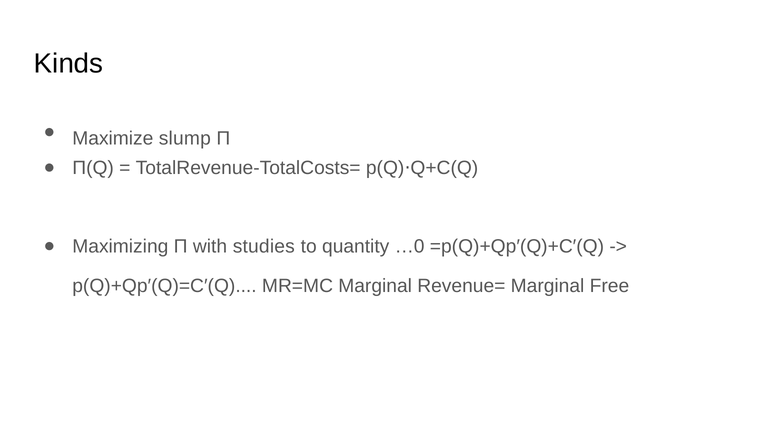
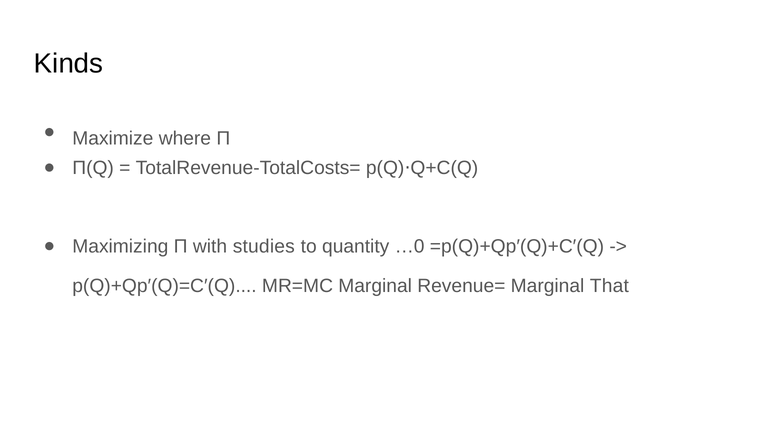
slump: slump -> where (185, 139)
Free: Free -> That (609, 286)
